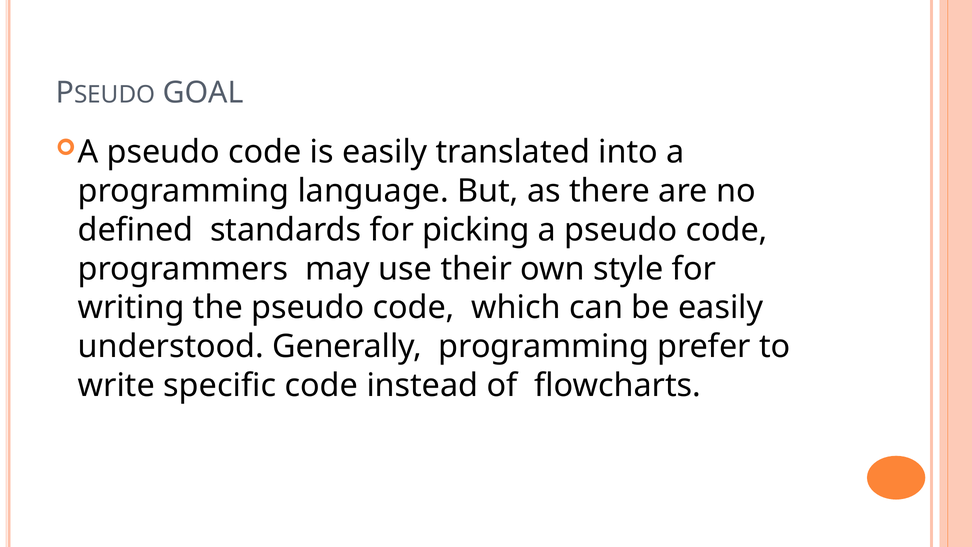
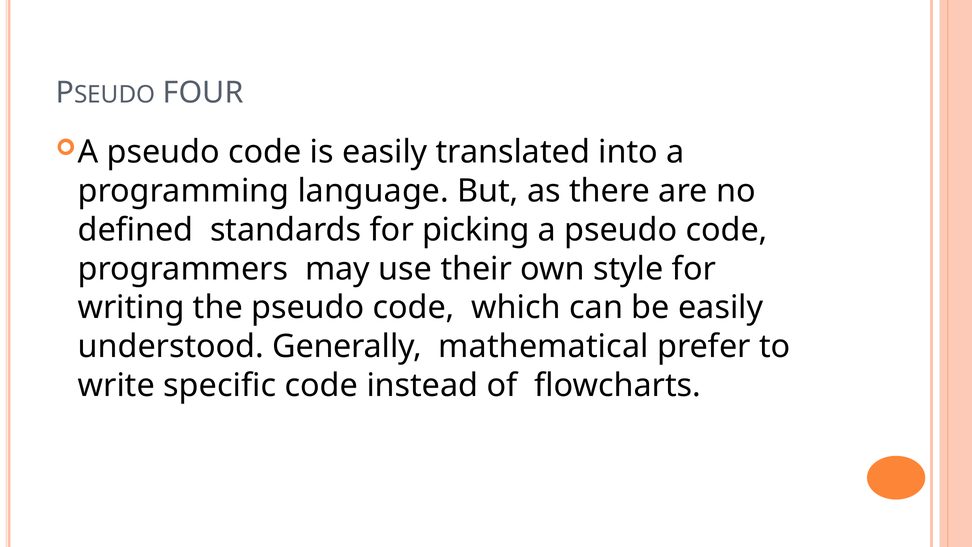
GOAL: GOAL -> FOUR (203, 92)
Generally programming: programming -> mathematical (544, 346)
